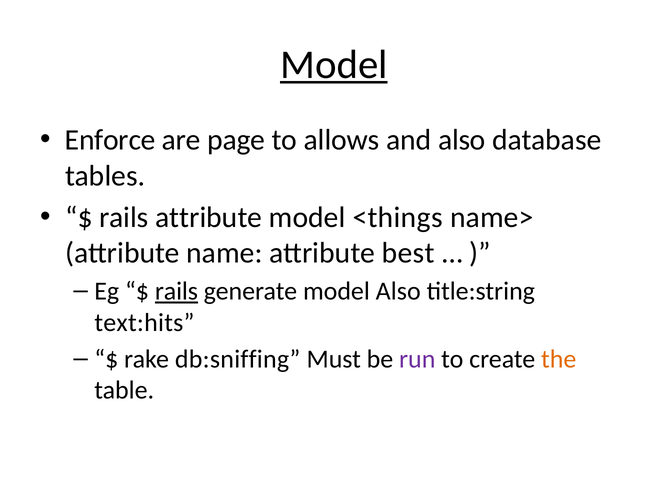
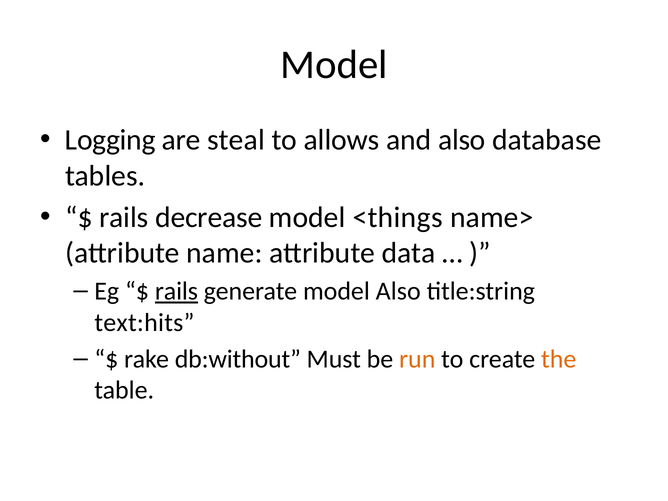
Model underline: present -> none (334, 65)
Enforce: Enforce -> Logging (110, 140)
page: page -> steal (236, 140)
rails attribute: attribute -> decrease (209, 217)
best: best -> data (409, 253)
db:sniffing: db:sniffing -> db:without (238, 359)
run colour: purple -> orange (417, 359)
